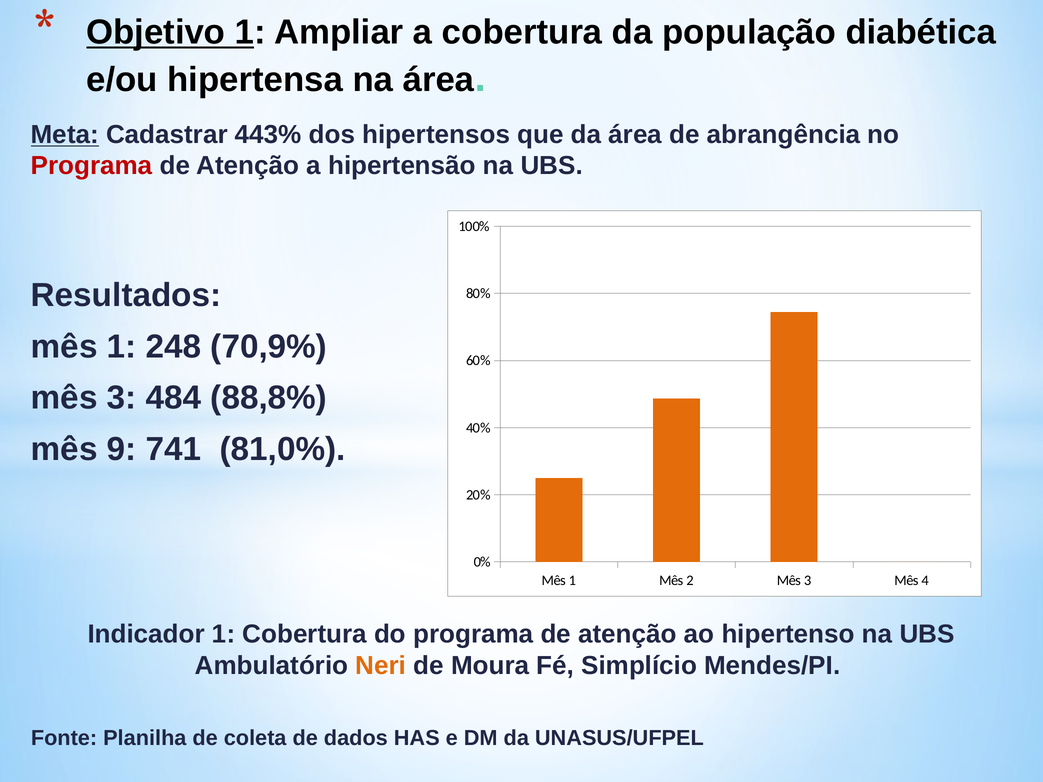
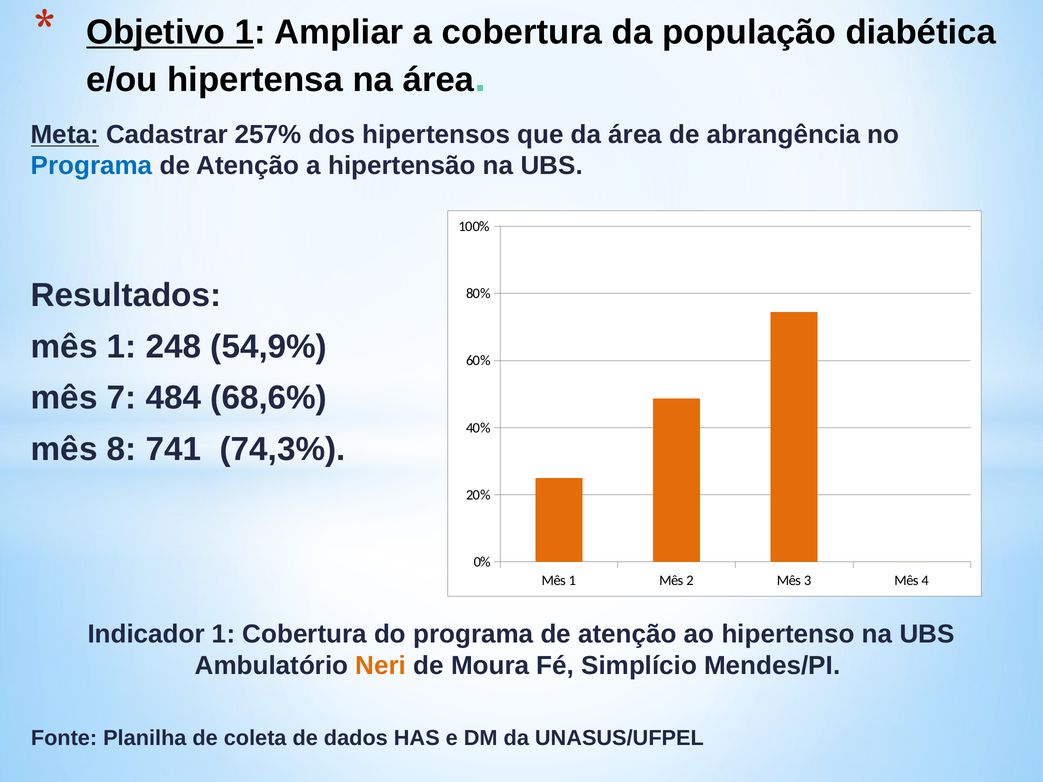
443%: 443% -> 257% (268, 135)
Programa colour: red -> blue (92, 166)
70,9%: 70,9% -> 54,9% (269, 347)
3: 3 -> 7 (122, 398)
88,8%: 88,8% -> 68,6% (269, 398)
9: 9 -> 8 (122, 449)
81,0%: 81,0% -> 74,3% (283, 449)
